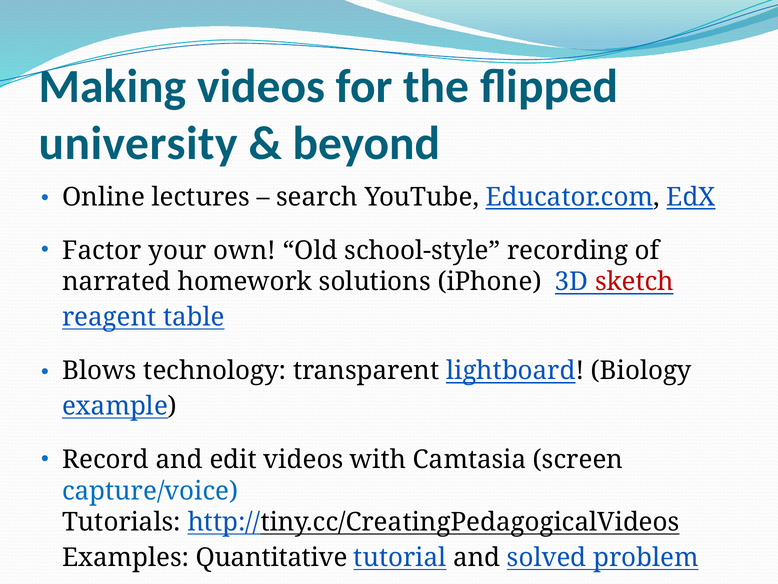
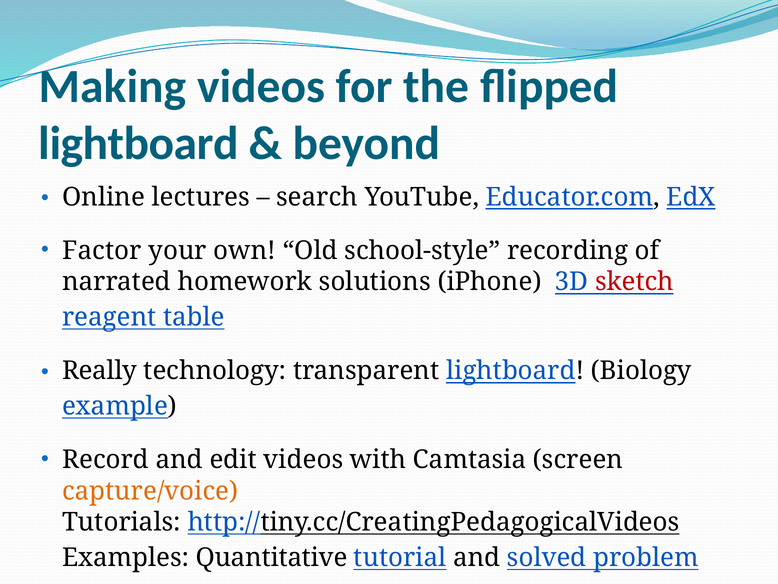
university: university -> lightboard (139, 143)
Blows: Blows -> Really (100, 371)
capture/voice colour: blue -> orange (150, 491)
